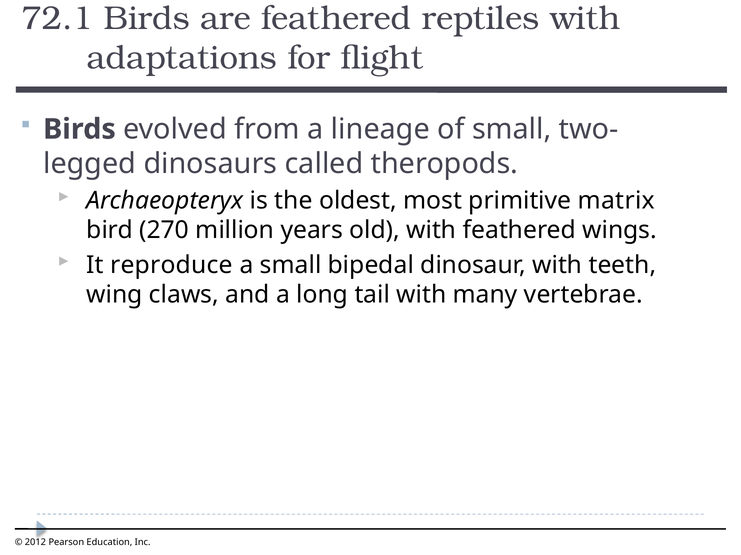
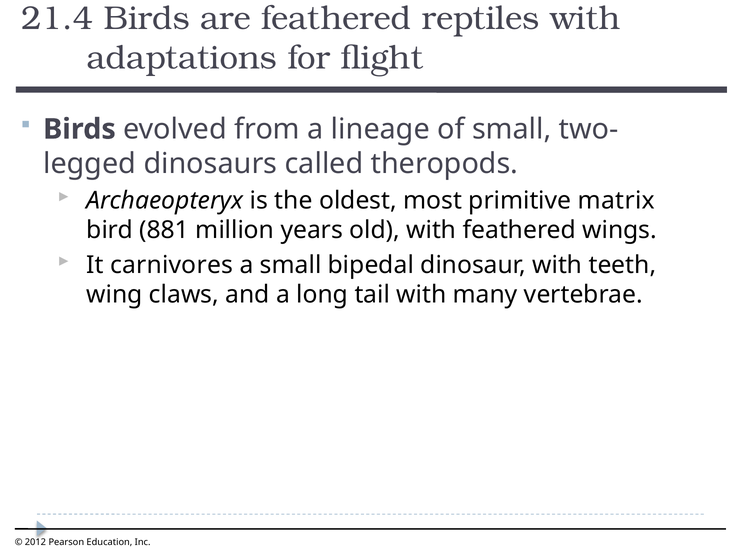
72.1: 72.1 -> 21.4 (57, 18)
270: 270 -> 881 (164, 231)
reproduce: reproduce -> carnivores (172, 265)
